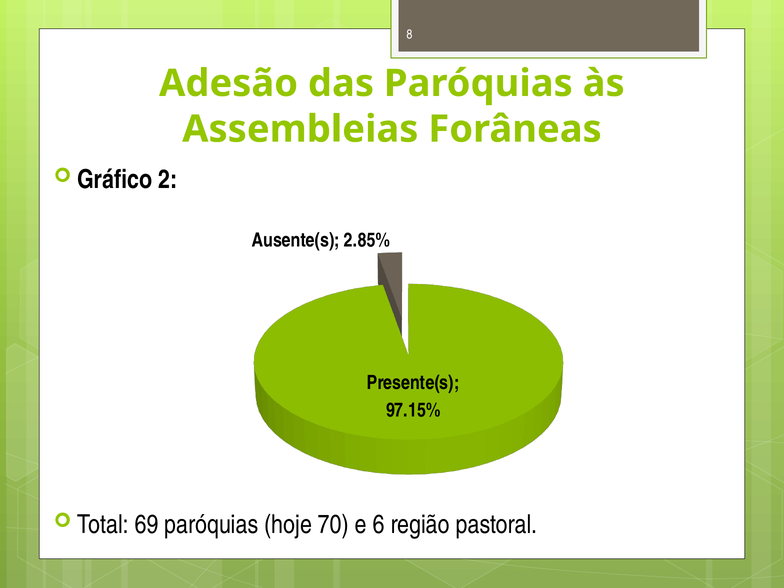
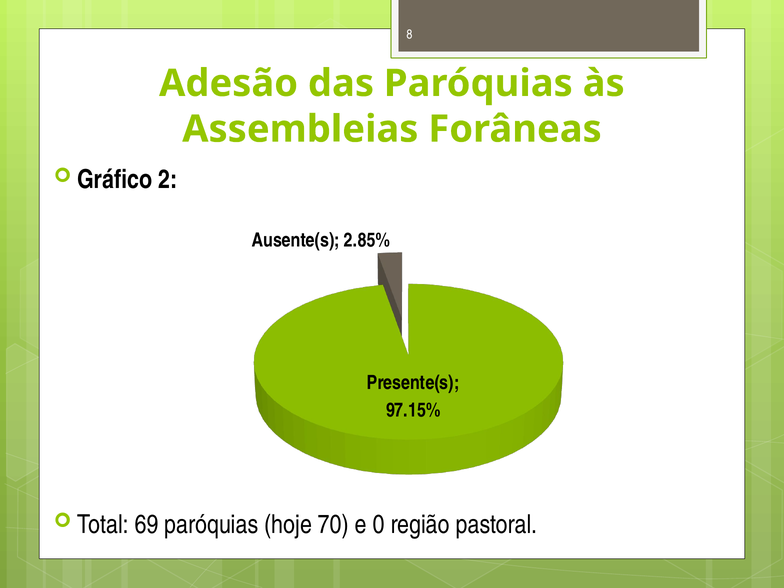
6: 6 -> 0 (379, 524)
